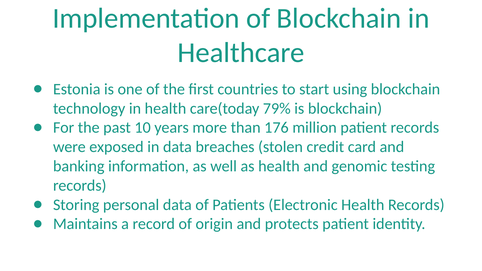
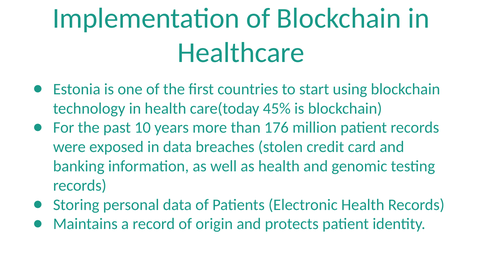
79%: 79% -> 45% (277, 108)
